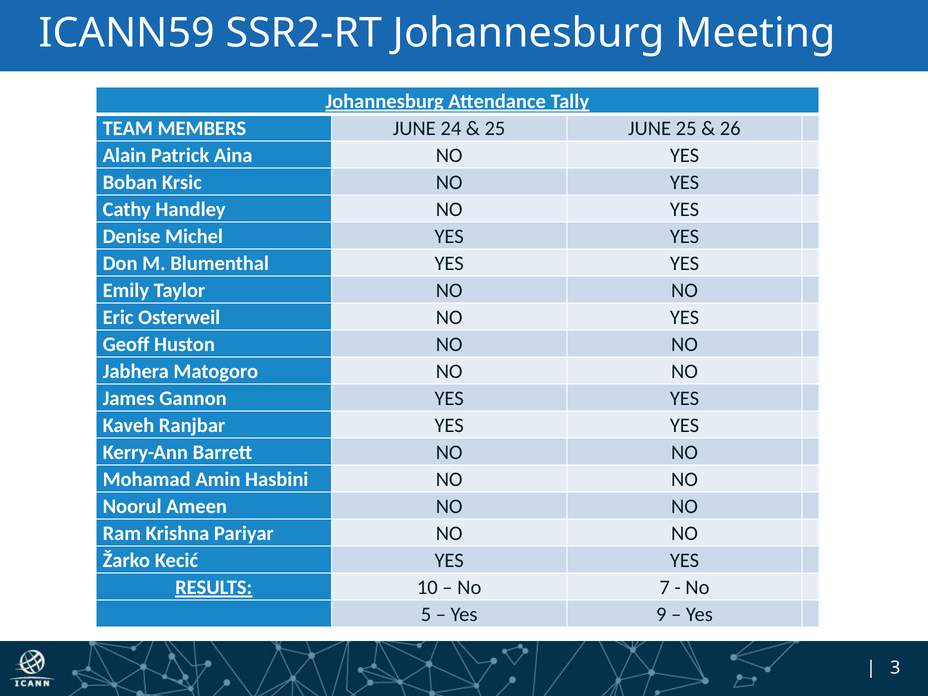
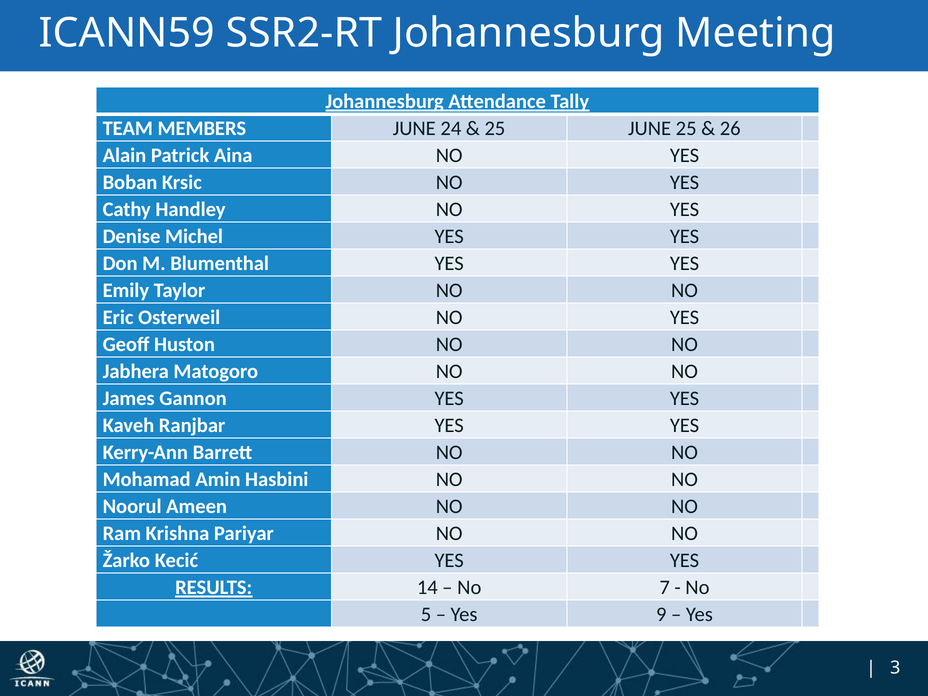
10: 10 -> 14 (427, 588)
